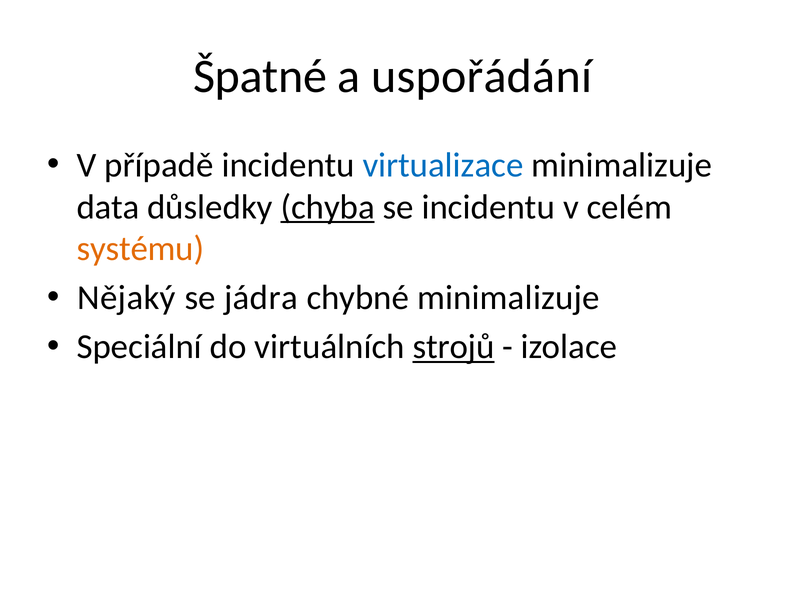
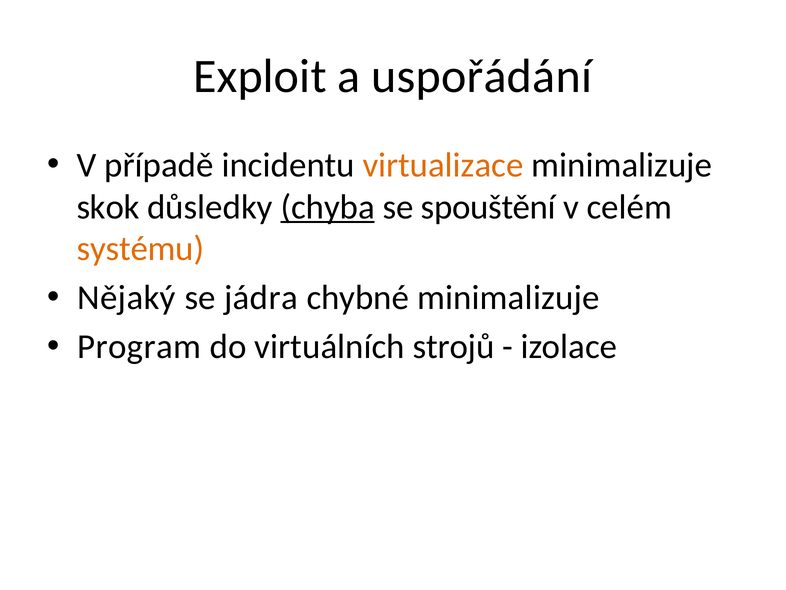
Špatné: Špatné -> Exploit (260, 76)
virtualizace colour: blue -> orange (443, 165)
data: data -> skok (108, 207)
se incidentu: incidentu -> spouštění (488, 207)
Speciální: Speciální -> Program (139, 347)
strojů underline: present -> none (454, 347)
